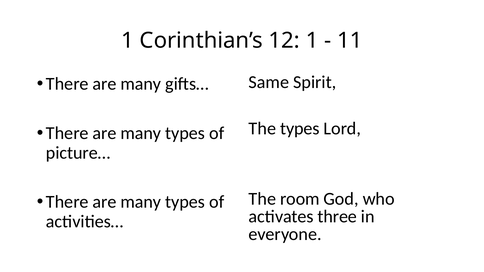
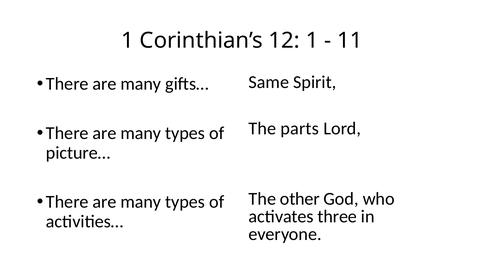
The types: types -> parts (300, 129)
room: room -> other (300, 199)
